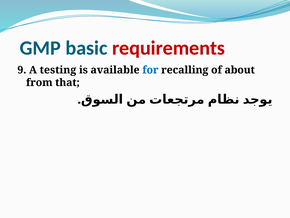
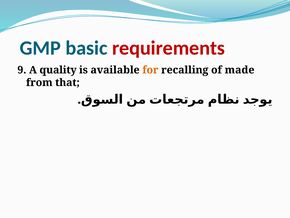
testing: testing -> quality (58, 70)
for colour: blue -> orange (150, 70)
about: about -> made (240, 70)
